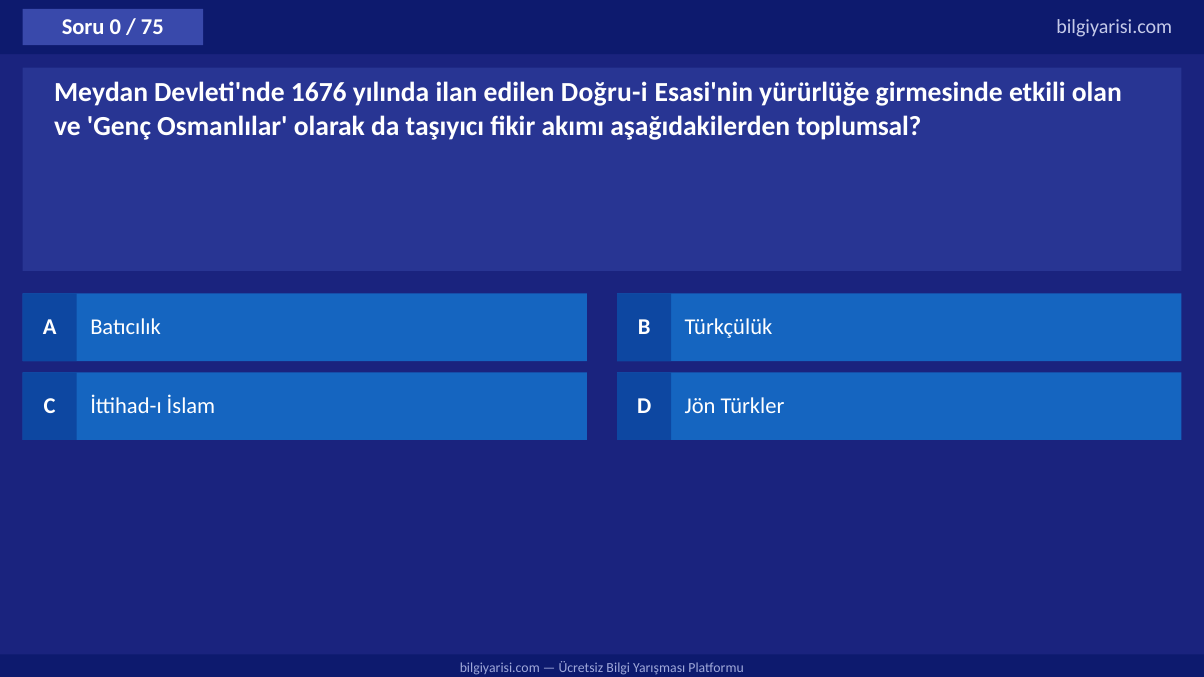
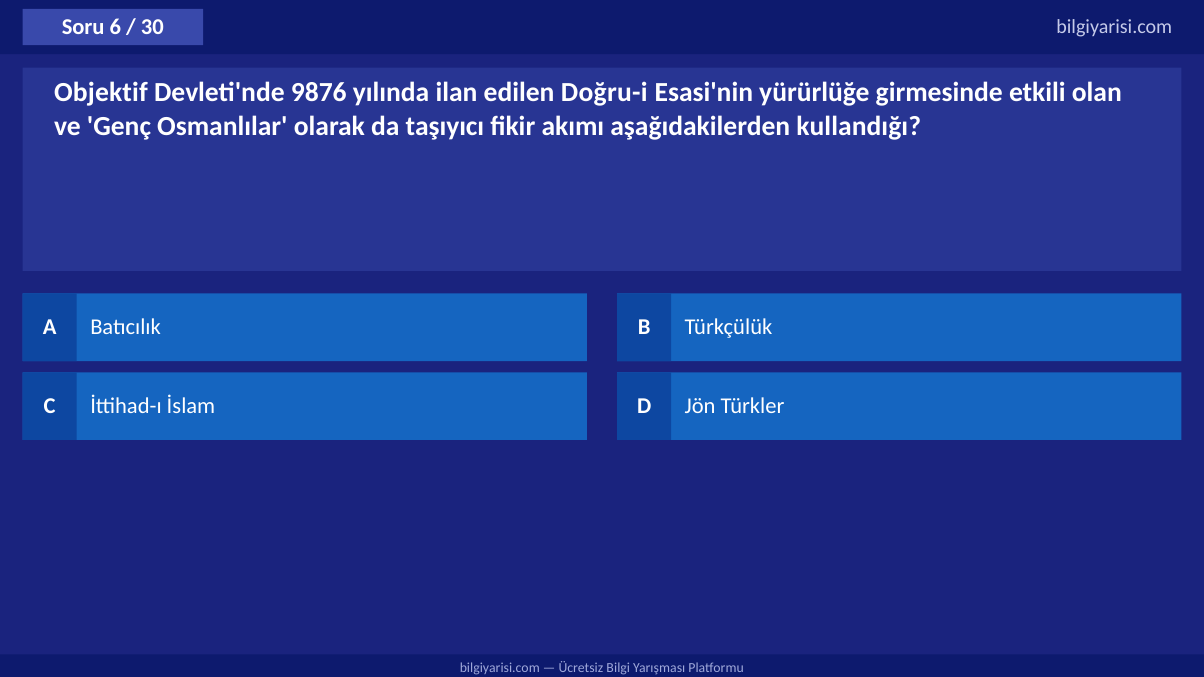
0: 0 -> 6 (115, 28)
75: 75 -> 30 (152, 28)
Meydan: Meydan -> Objektif (101, 93)
1676: 1676 -> 9876 (319, 93)
toplumsal: toplumsal -> kullandığı (859, 126)
